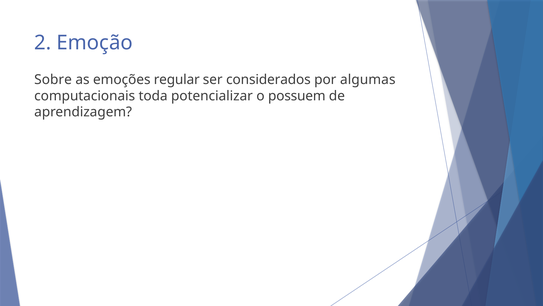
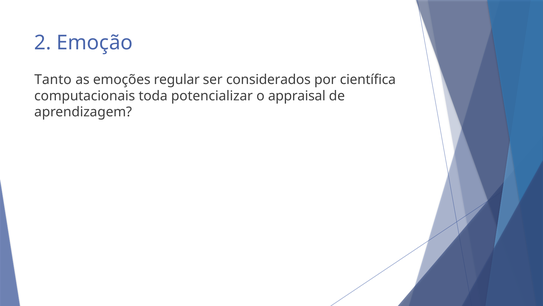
Sobre: Sobre -> Tanto (53, 79)
algumas: algumas -> científica (368, 79)
possuem: possuem -> appraisal (297, 96)
